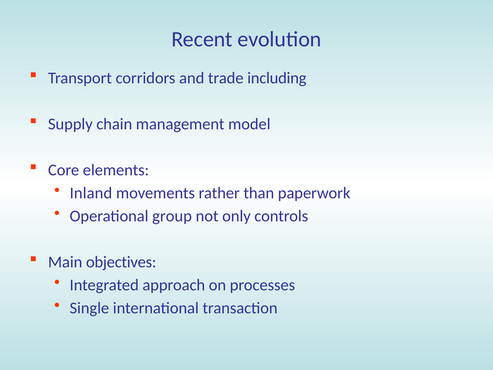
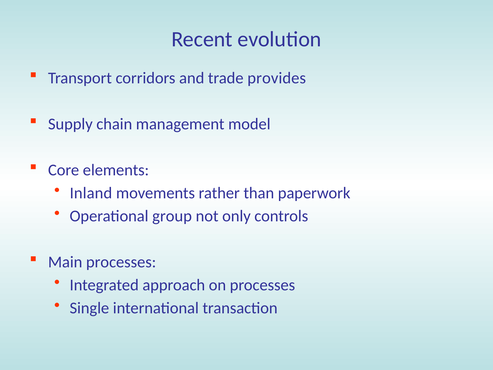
including: including -> provides (277, 78)
Main objectives: objectives -> processes (121, 262)
